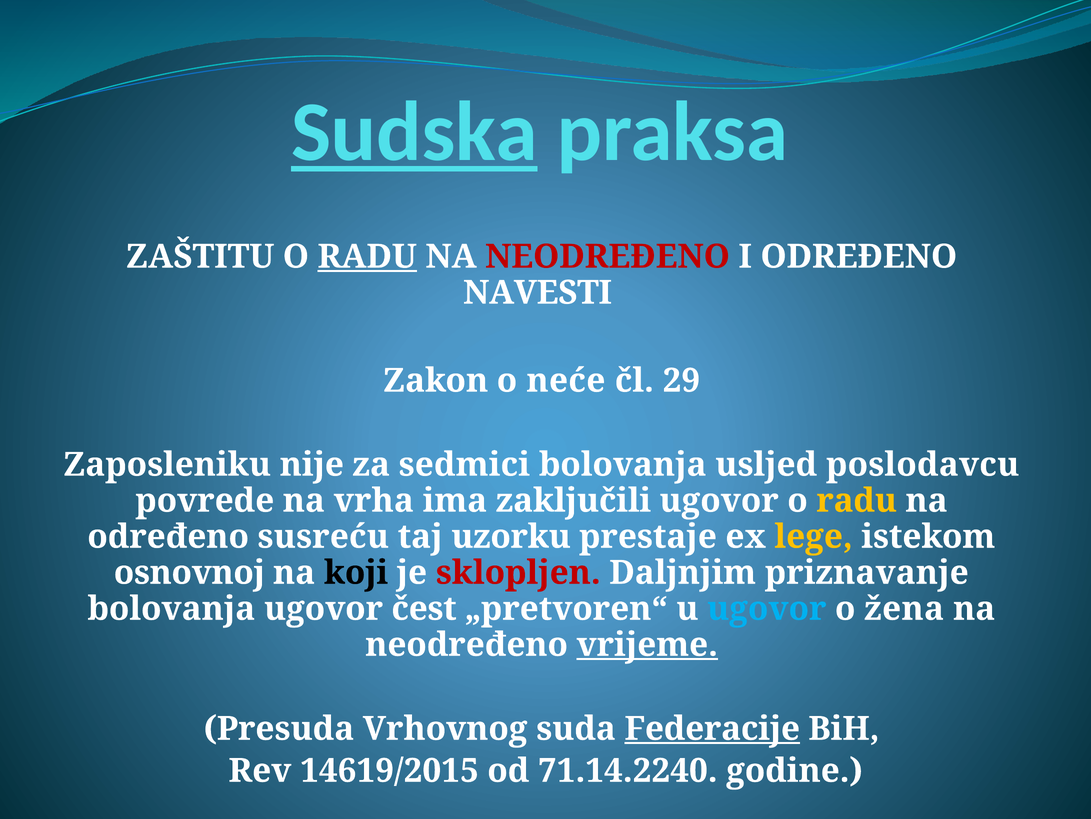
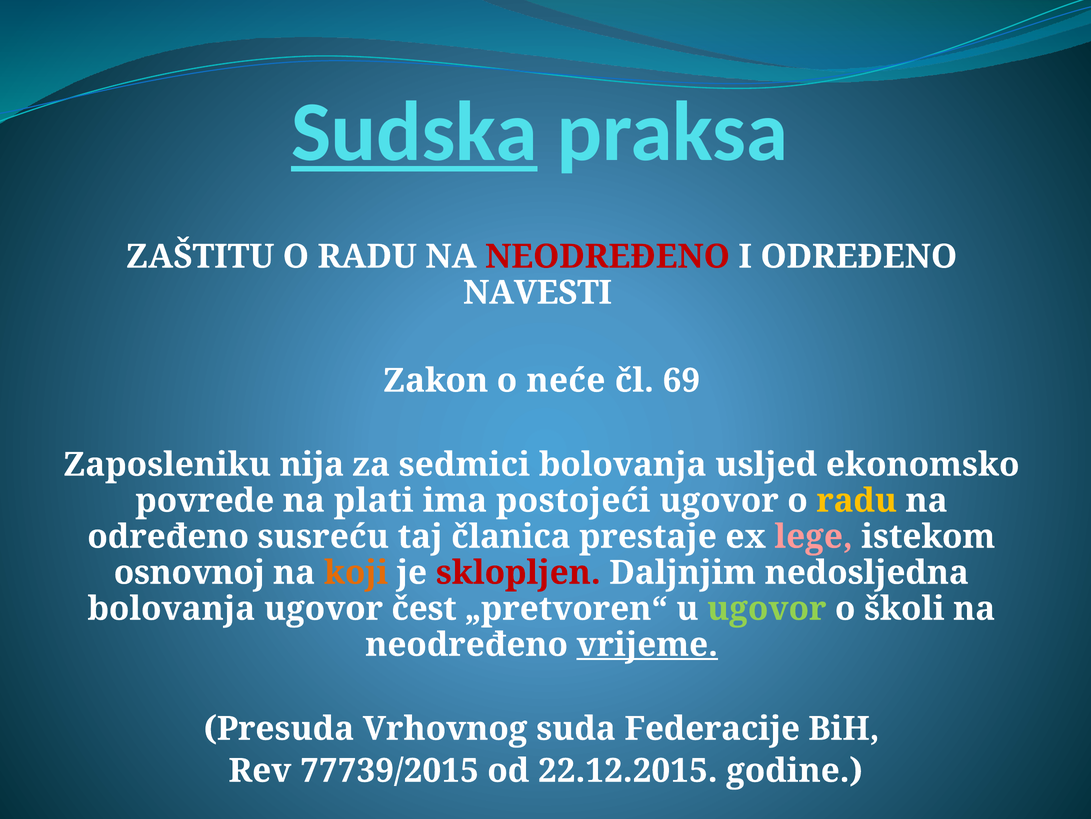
RADU underline: present -> none (367, 256)
29: 29 -> 69 (681, 380)
nije: nije -> nija (312, 464)
poslodavcu: poslodavcu -> ekonomsko (923, 464)
vrha: vrha -> plati (374, 500)
zaključili: zaključili -> postojeći (573, 500)
uzorku: uzorku -> članica (511, 536)
lege colour: yellow -> pink (814, 536)
koji colour: black -> orange (356, 572)
priznavanje: priznavanje -> nedosljedna (867, 572)
ugovor colour: light blue -> light green (767, 608)
žena: žena -> školi (904, 608)
Federacije underline: present -> none (712, 728)
14619/2015: 14619/2015 -> 77739/2015 (389, 770)
71.14.2240: 71.14.2240 -> 22.12.2015 (628, 770)
